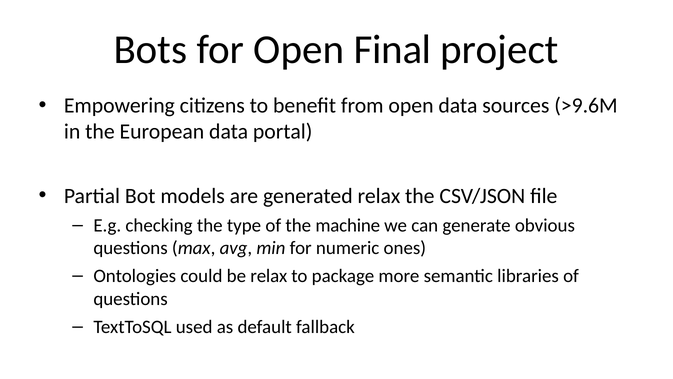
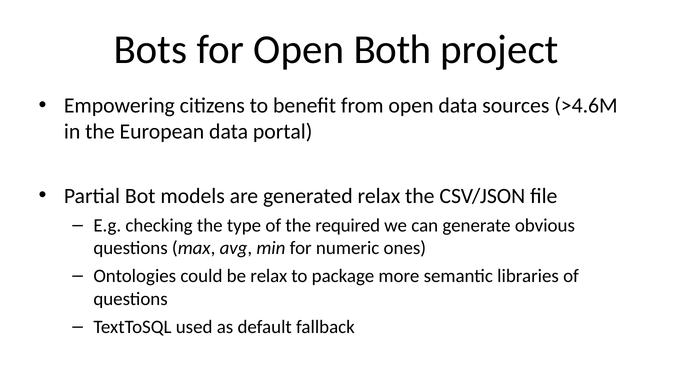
Final: Final -> Both (393, 50)
>9.6M: >9.6M -> >4.6M (586, 105)
machine: machine -> required (348, 225)
